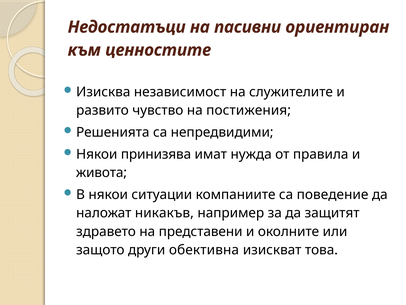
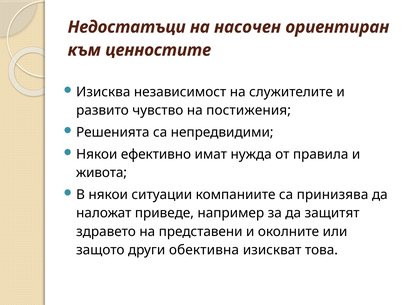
пасивни: пасивни -> насочен (248, 27)
принизява: принизява -> ефективно (156, 154)
поведение: поведение -> принизява (333, 194)
никакъв: никакъв -> приведе (164, 213)
